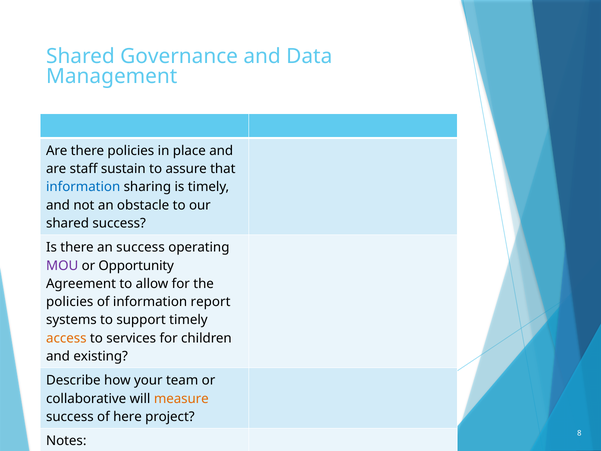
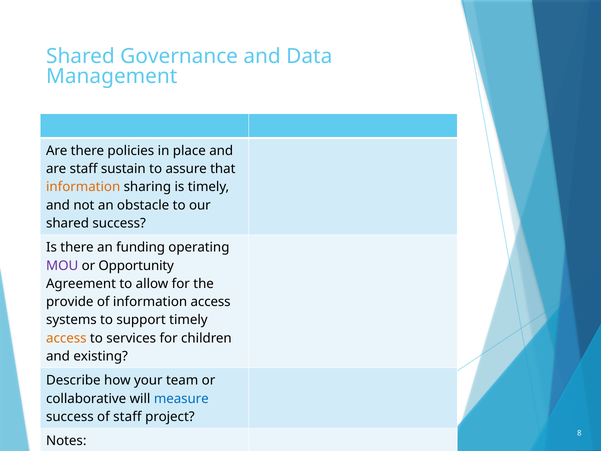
information colour: blue -> orange (83, 187)
an success: success -> funding (141, 247)
policies: policies -> provide (70, 302)
information report: report -> access (211, 302)
measure colour: orange -> blue (181, 398)
of here: here -> staff (127, 417)
